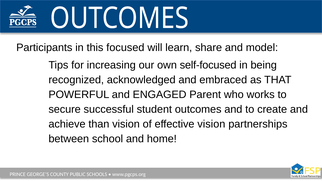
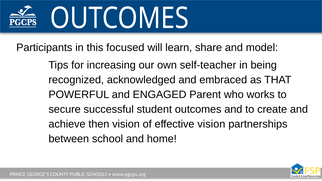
self-focused: self-focused -> self-teacher (208, 65)
than: than -> then (99, 124)
